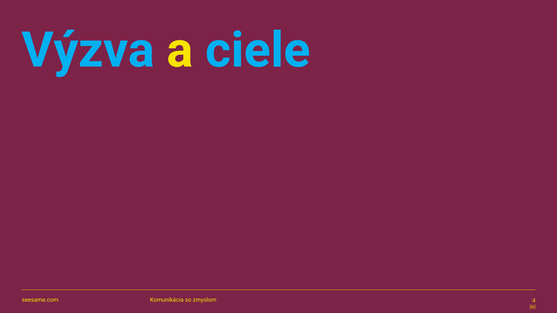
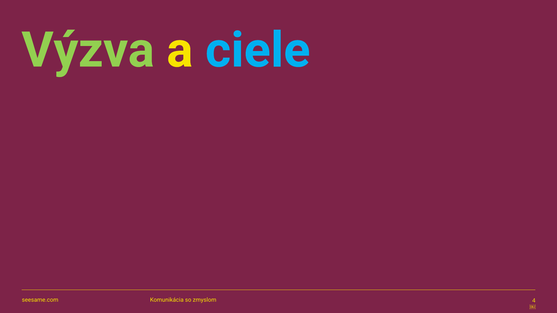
Výzva colour: light blue -> light green (88, 50)
